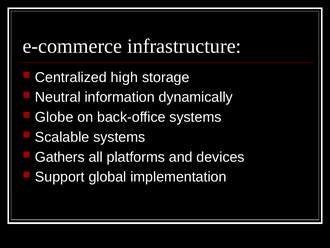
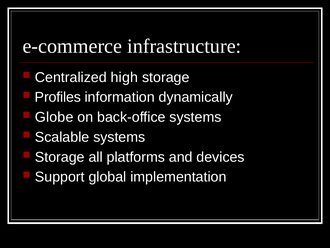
Neutral: Neutral -> Profiles (58, 97)
Gathers: Gathers -> Storage (60, 157)
